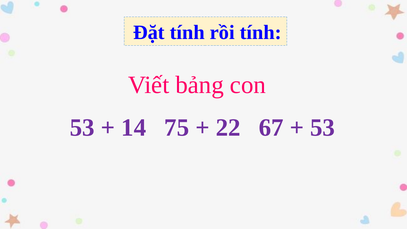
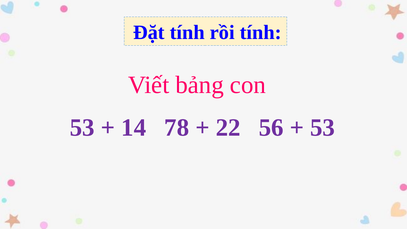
75: 75 -> 78 (177, 128)
67: 67 -> 56 (271, 128)
